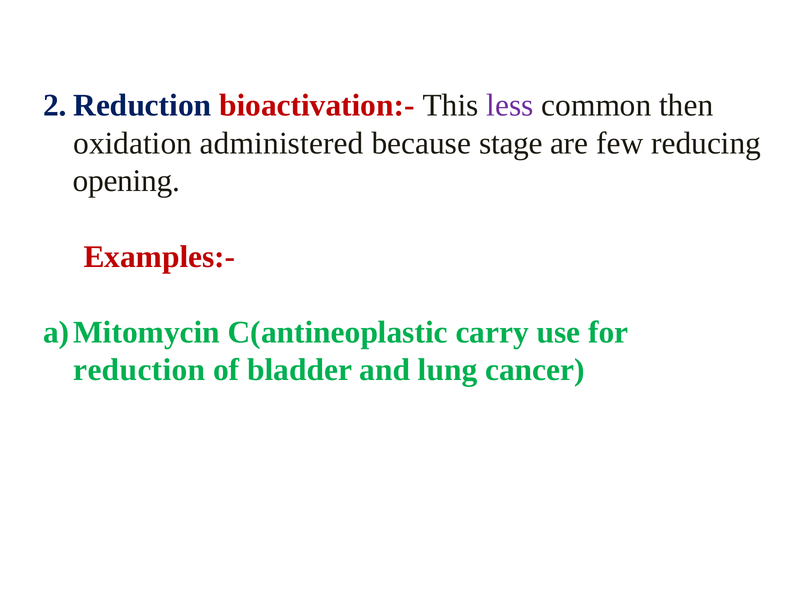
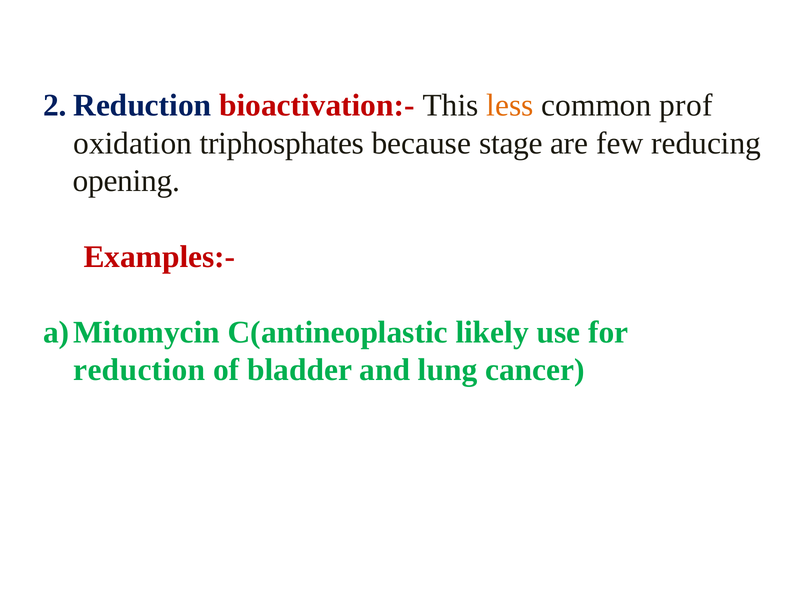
less colour: purple -> orange (510, 106)
then: then -> prof (686, 106)
administered: administered -> triphosphates (282, 143)
carry: carry -> likely (492, 332)
